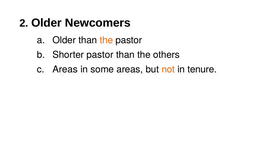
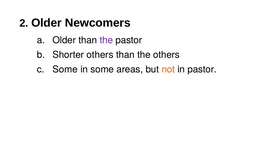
the colour: orange -> purple (106, 40)
Shorter pastor: pastor -> others (100, 55)
Areas: Areas -> Some (65, 70)
in tenure: tenure -> pastor (202, 70)
